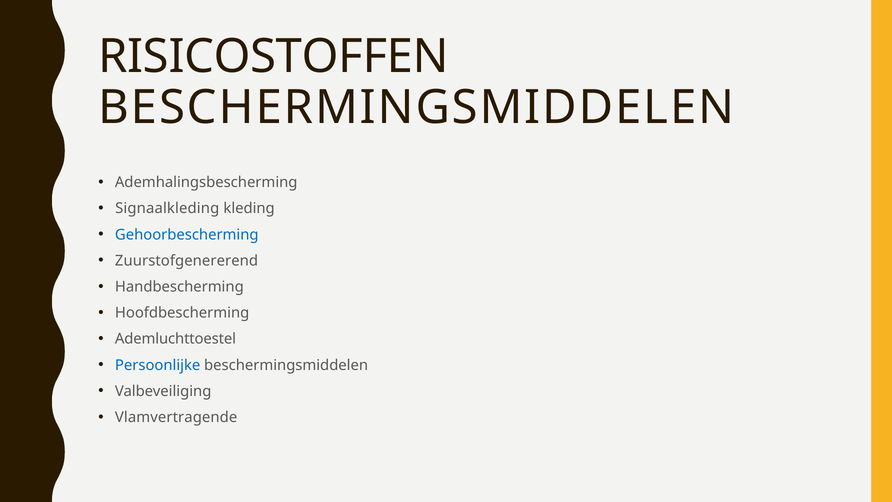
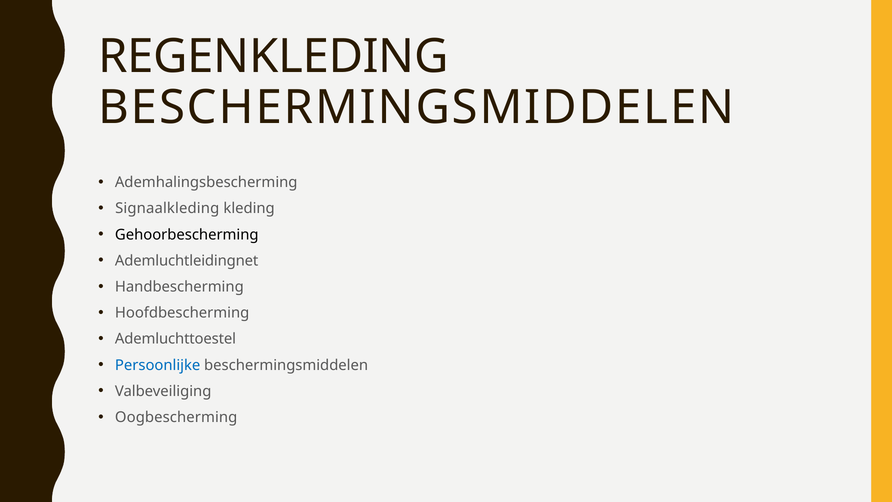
RISICOSTOFFEN: RISICOSTOFFEN -> REGENKLEDING (273, 57)
Gehoorbescherming colour: blue -> black (187, 235)
Zuurstofgenererend: Zuurstofgenererend -> Ademluchtleidingnet (187, 261)
Vlamvertragende: Vlamvertragende -> Oogbescherming (176, 417)
